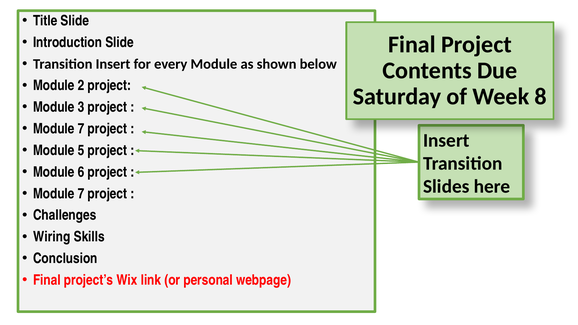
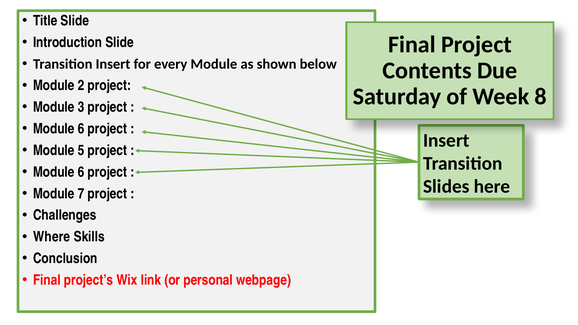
7: 7 -> 6 (81, 129)
Wiring: Wiring -> Where (52, 237)
